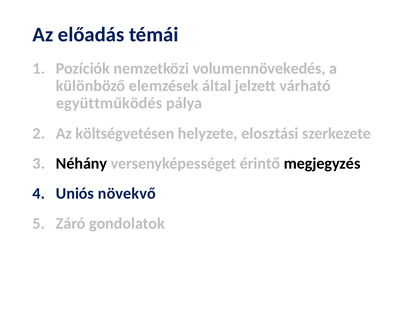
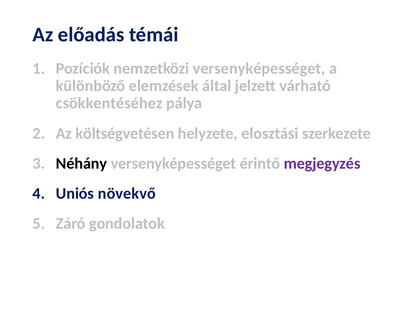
nemzetközi volumennövekedés: volumennövekedés -> versenyképességet (259, 68)
együttműködés: együttműködés -> csökkentéséhez (109, 103)
megjegyzés colour: black -> purple (322, 163)
